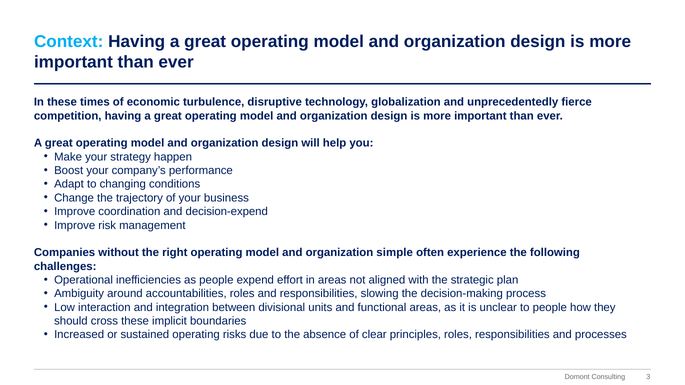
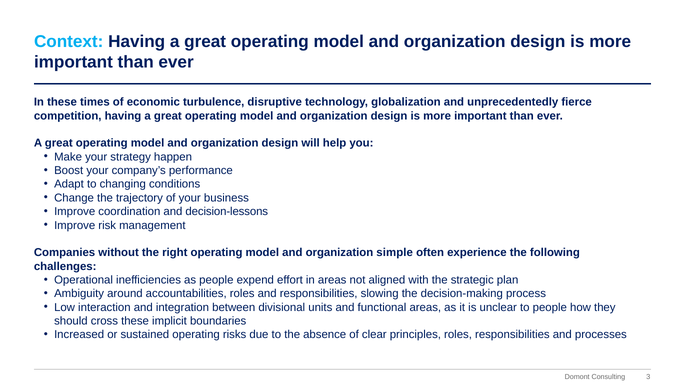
decision-expend: decision-expend -> decision-lessons (227, 212)
